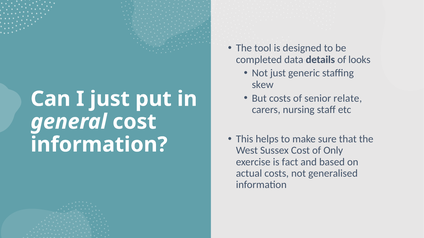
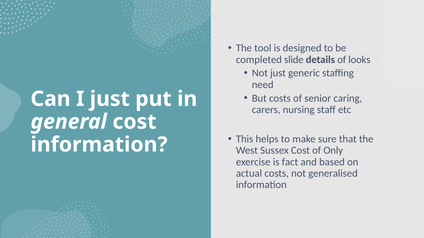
data: data -> slide (294, 60)
skew: skew -> need (263, 85)
relate: relate -> caring (348, 98)
